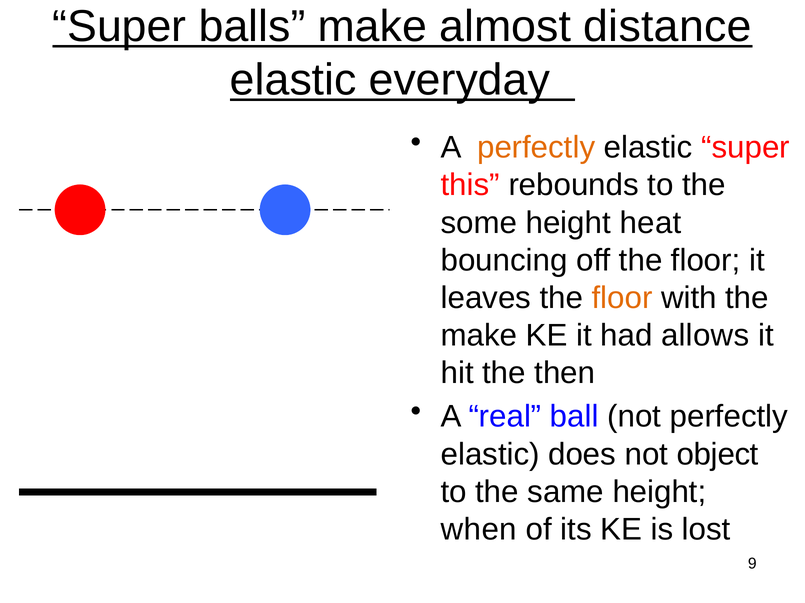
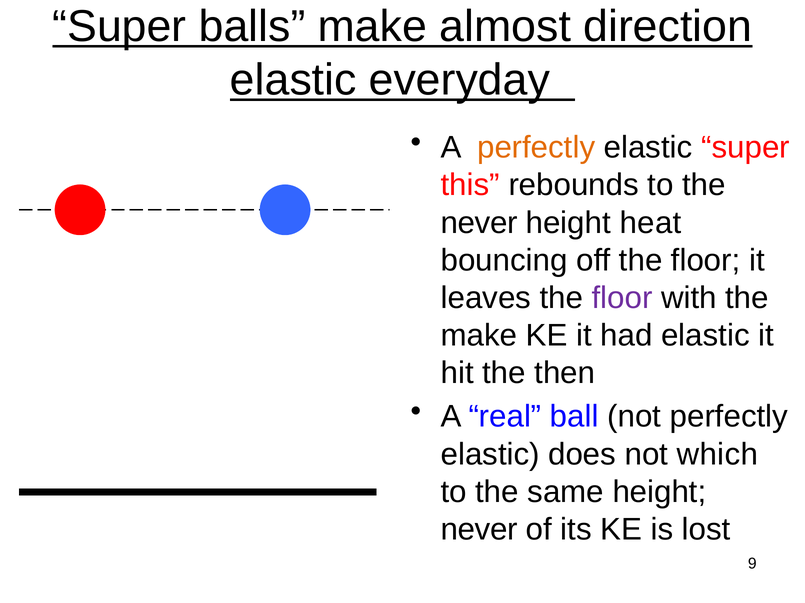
distance: distance -> direction (668, 27)
some: some -> never (479, 223)
floor colour: orange -> purple (622, 298)
had allows: allows -> elastic (705, 336)
object: object -> which (717, 455)
when: when -> never (479, 530)
